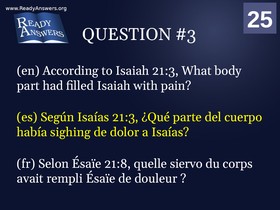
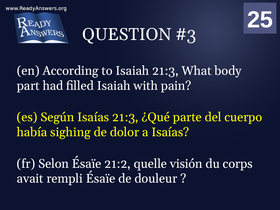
21:8: 21:8 -> 21:2 (118, 164)
siervo: siervo -> visión (186, 164)
